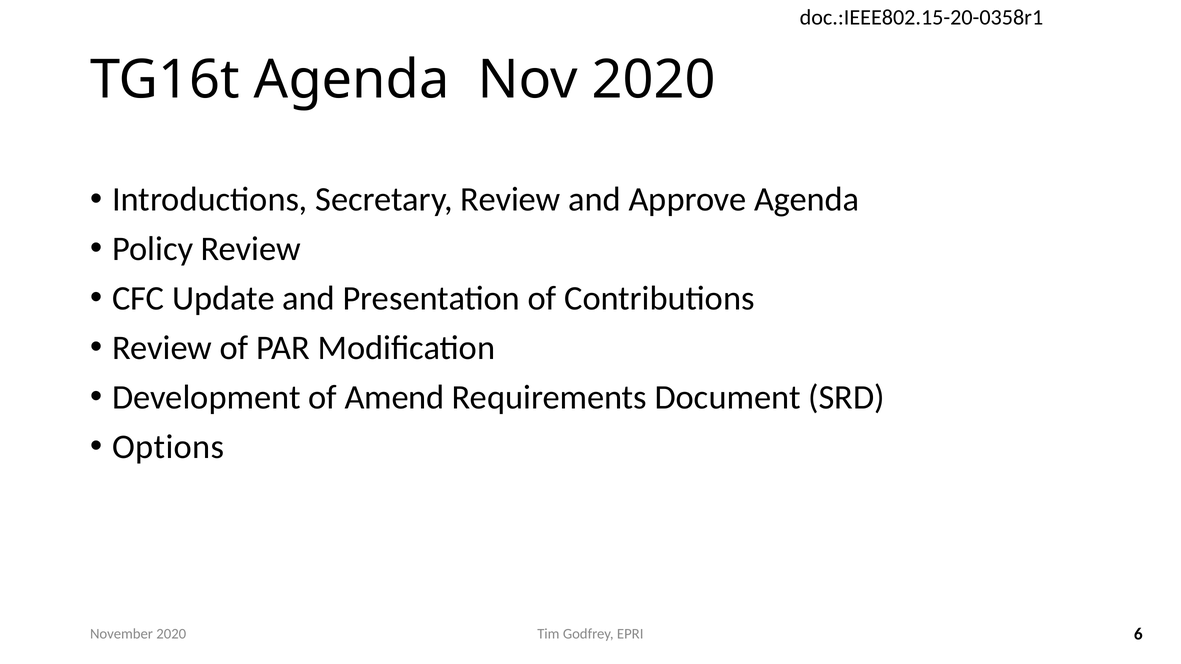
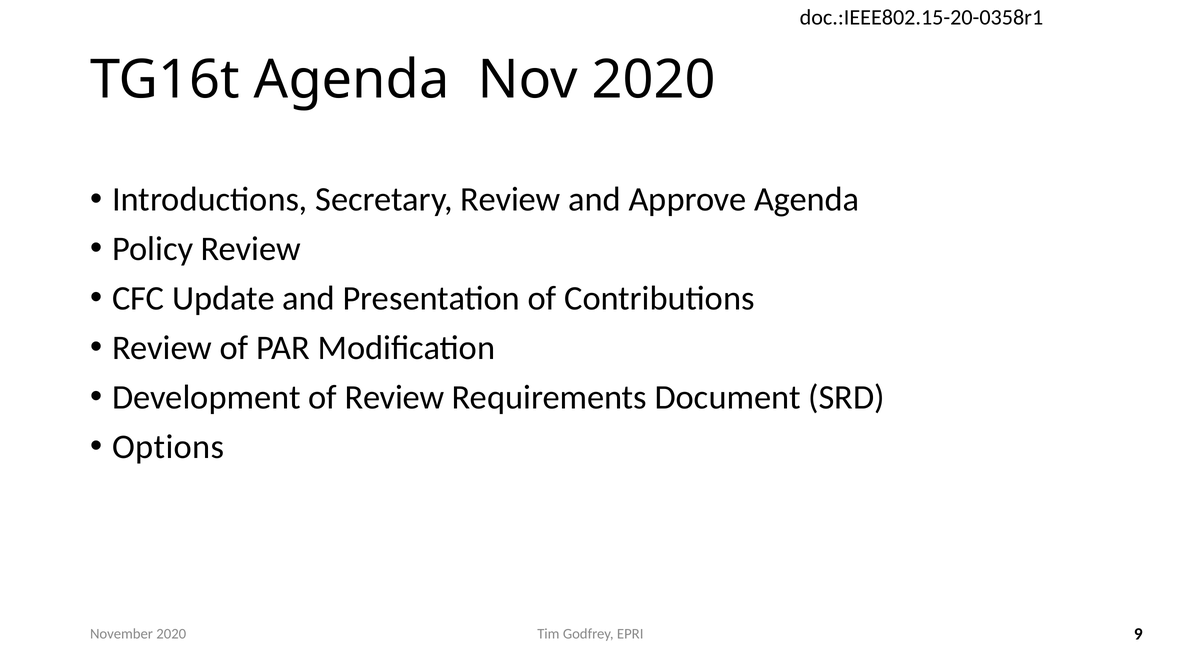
of Amend: Amend -> Review (394, 397)
6: 6 -> 9 (1138, 634)
